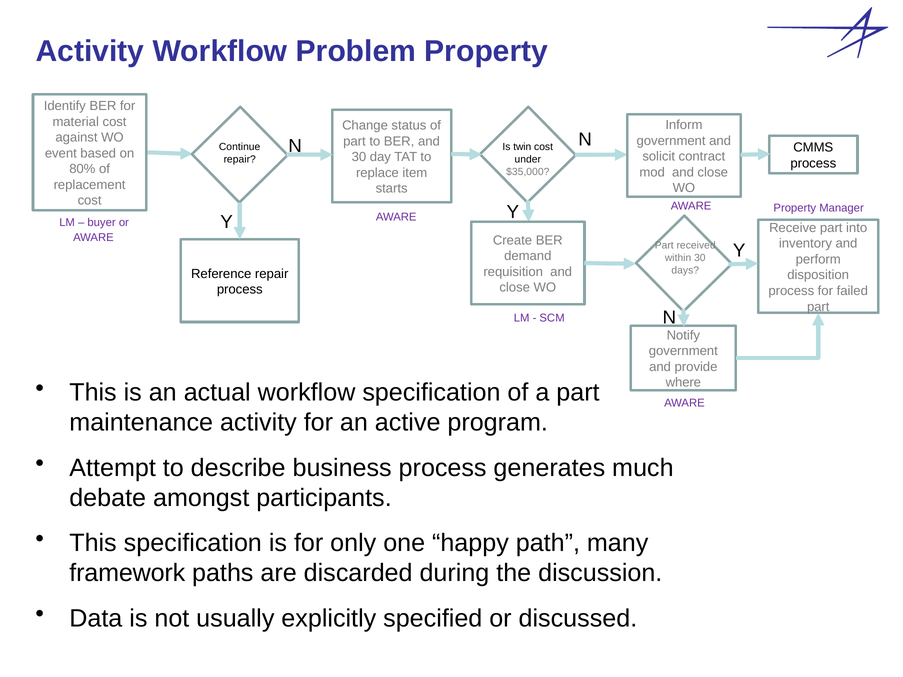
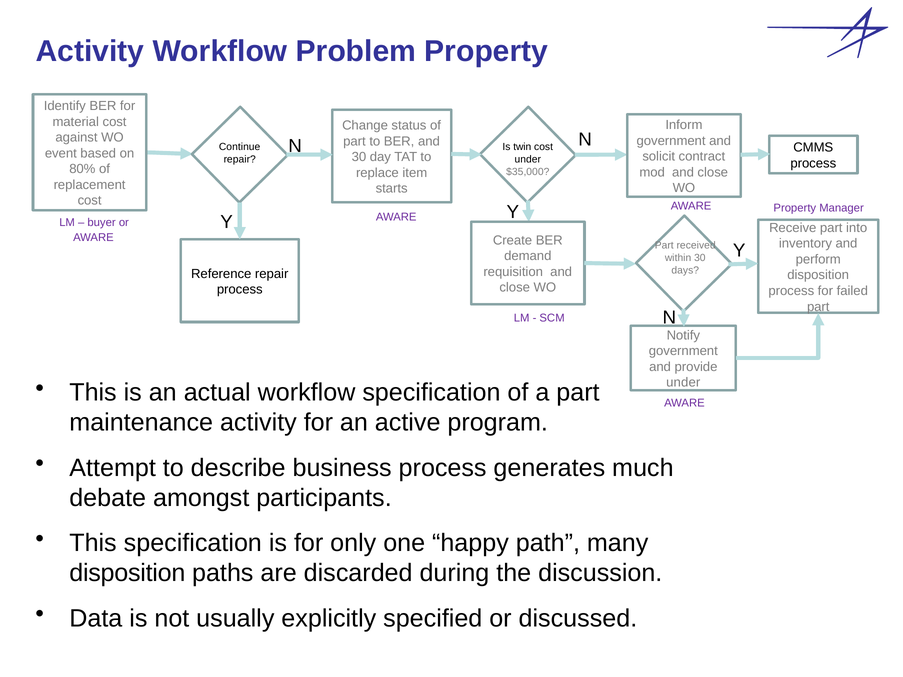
where: where -> under (683, 383)
framework: framework -> disposition (127, 573)
